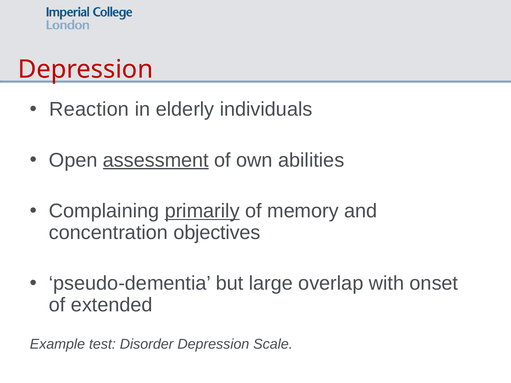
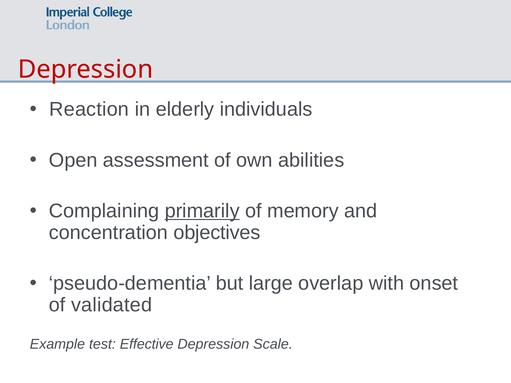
assessment underline: present -> none (156, 160)
extended: extended -> validated (112, 305)
Disorder: Disorder -> Effective (147, 344)
